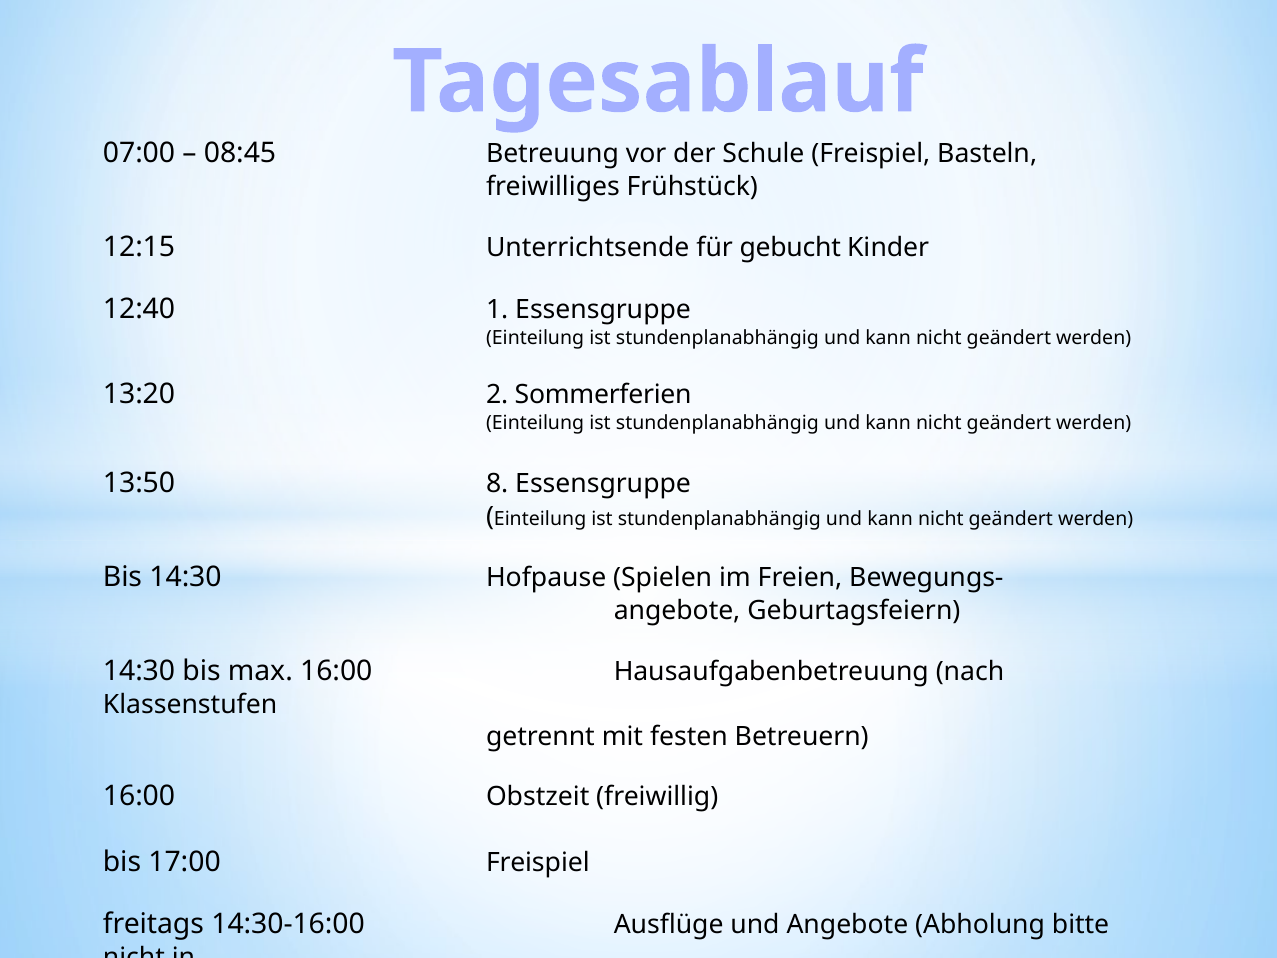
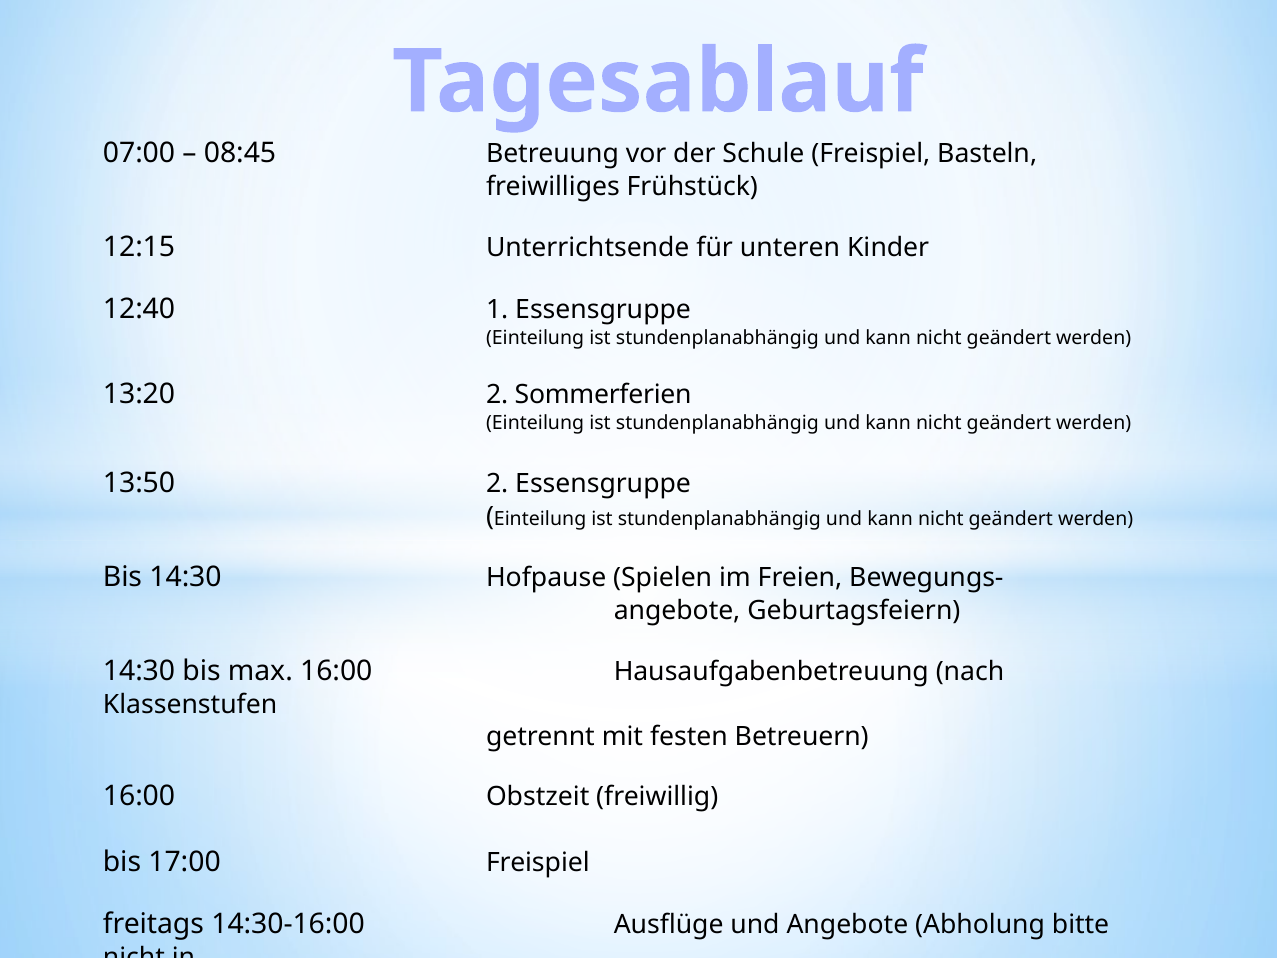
gebucht: gebucht -> unteren (790, 248)
13:50 8: 8 -> 2 (497, 483)
